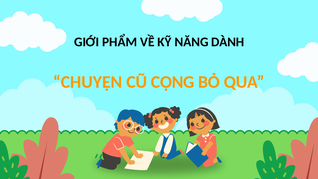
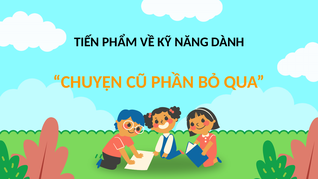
GIỚI: GIỚI -> TIẾN (87, 42)
CỘNG: CỘNG -> PHẦN (173, 82)
